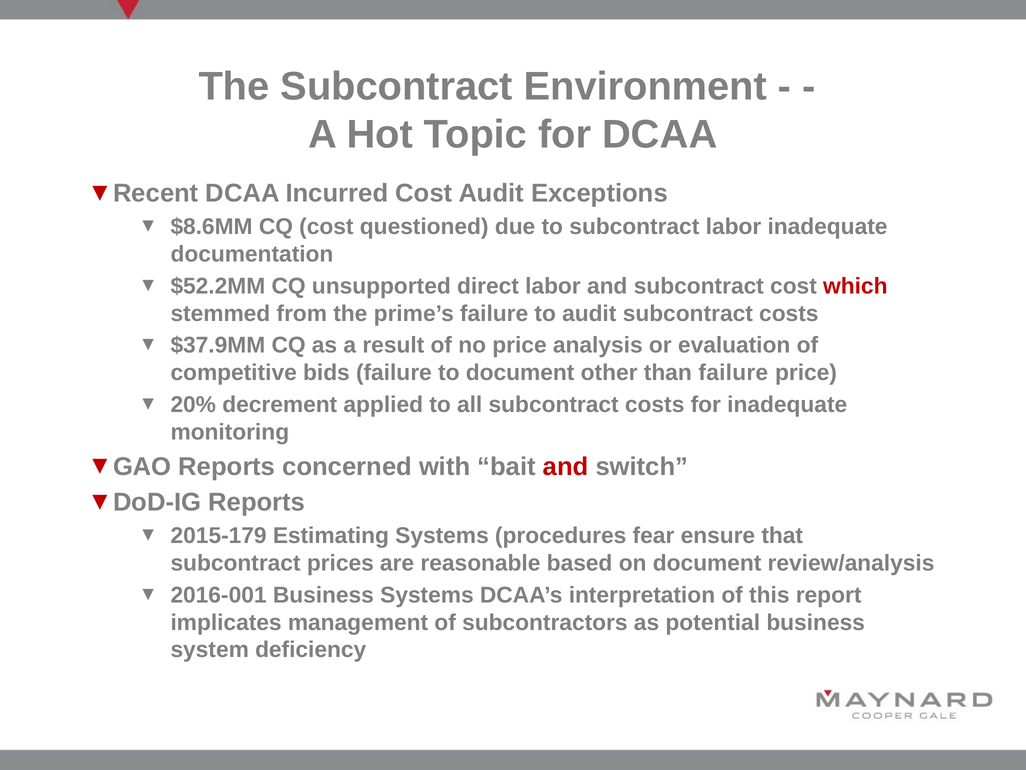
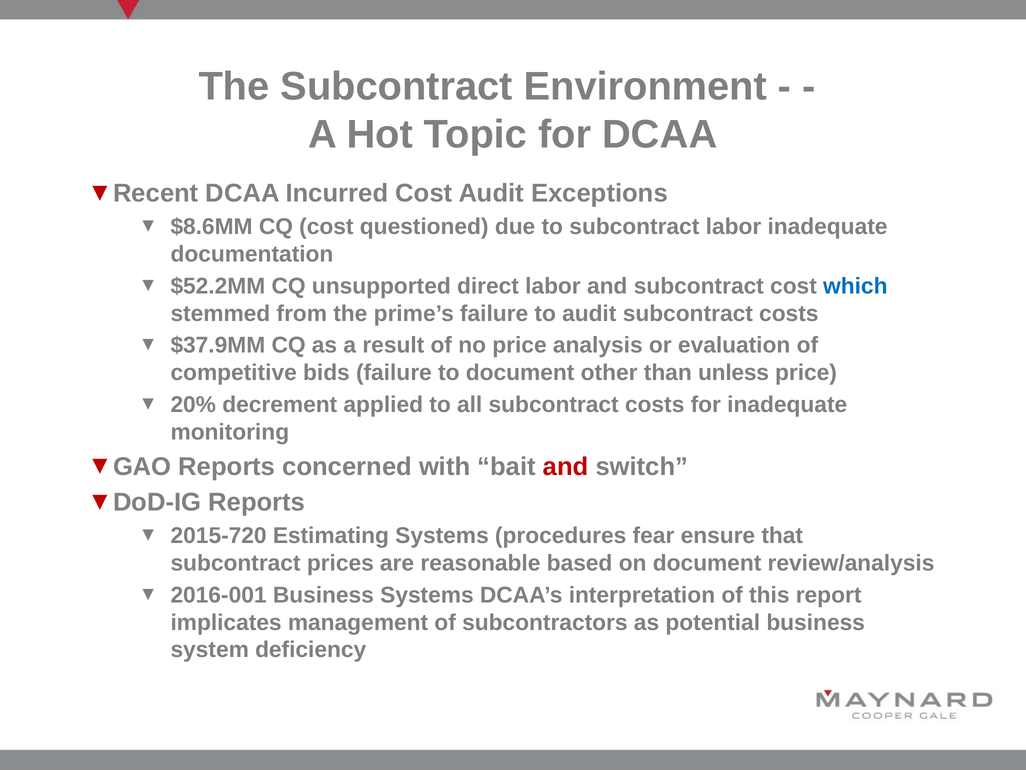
which colour: red -> blue (855, 286)
than failure: failure -> unless (734, 373)
2015-179: 2015-179 -> 2015-720 (219, 536)
